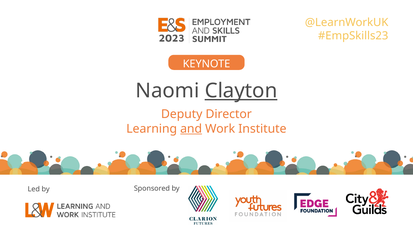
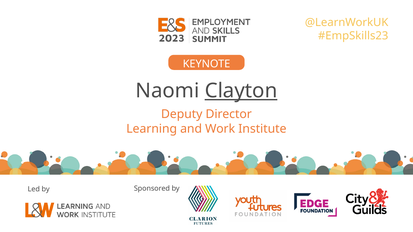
and underline: present -> none (191, 129)
